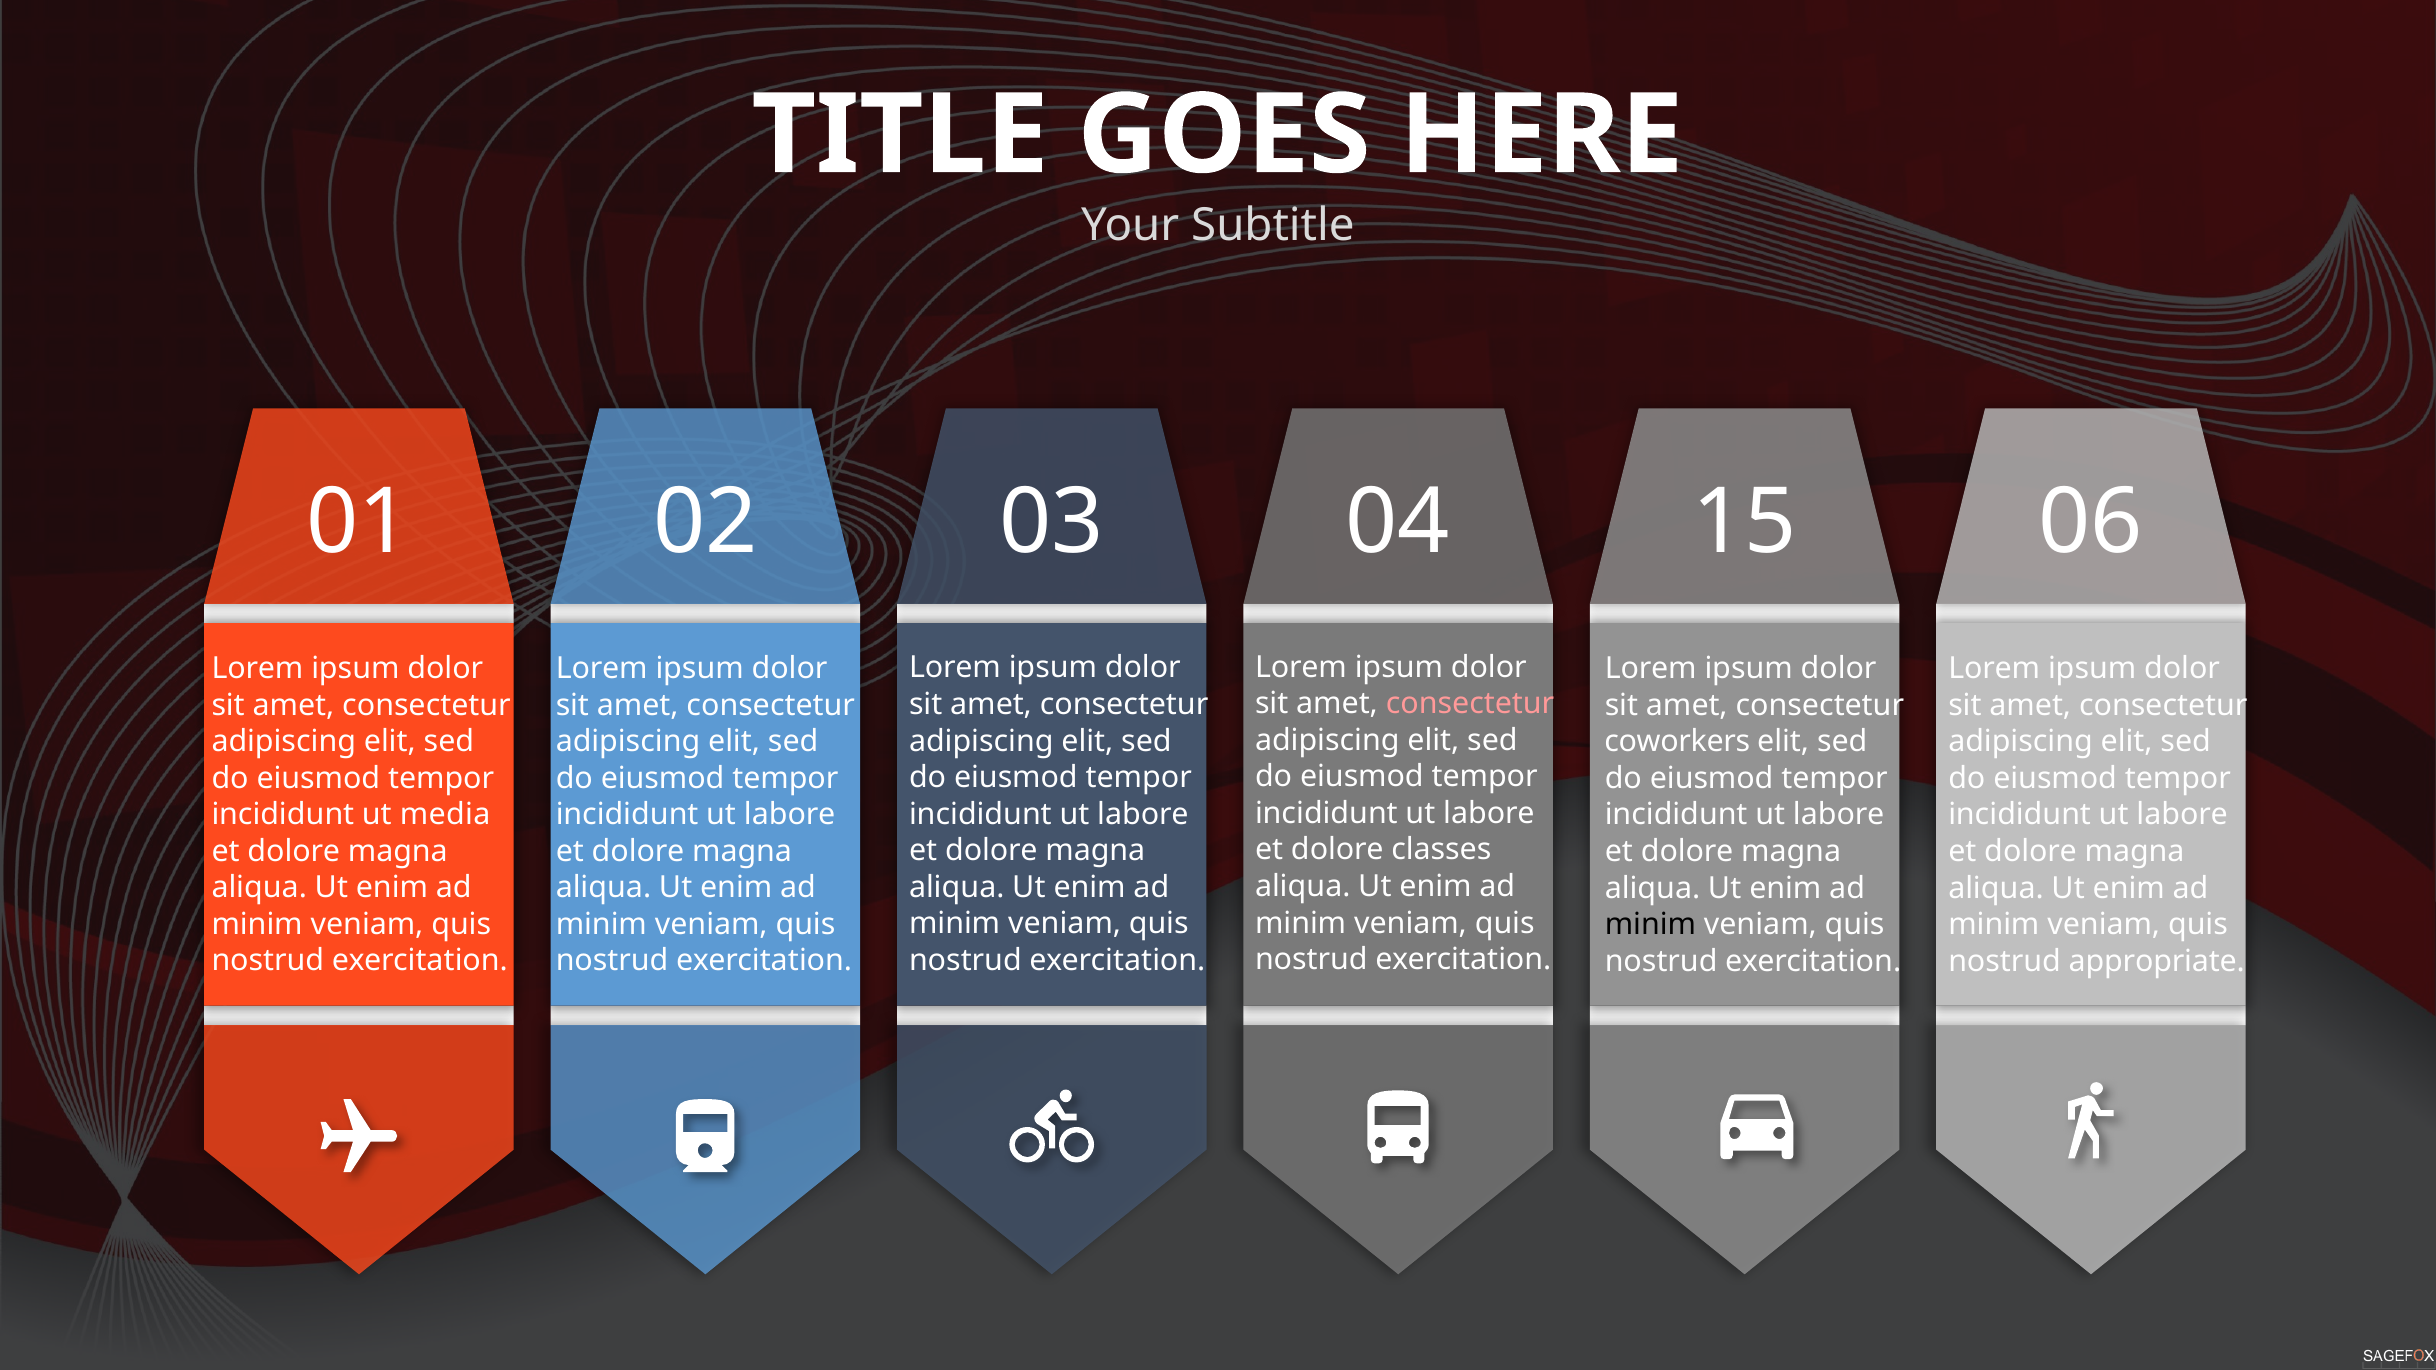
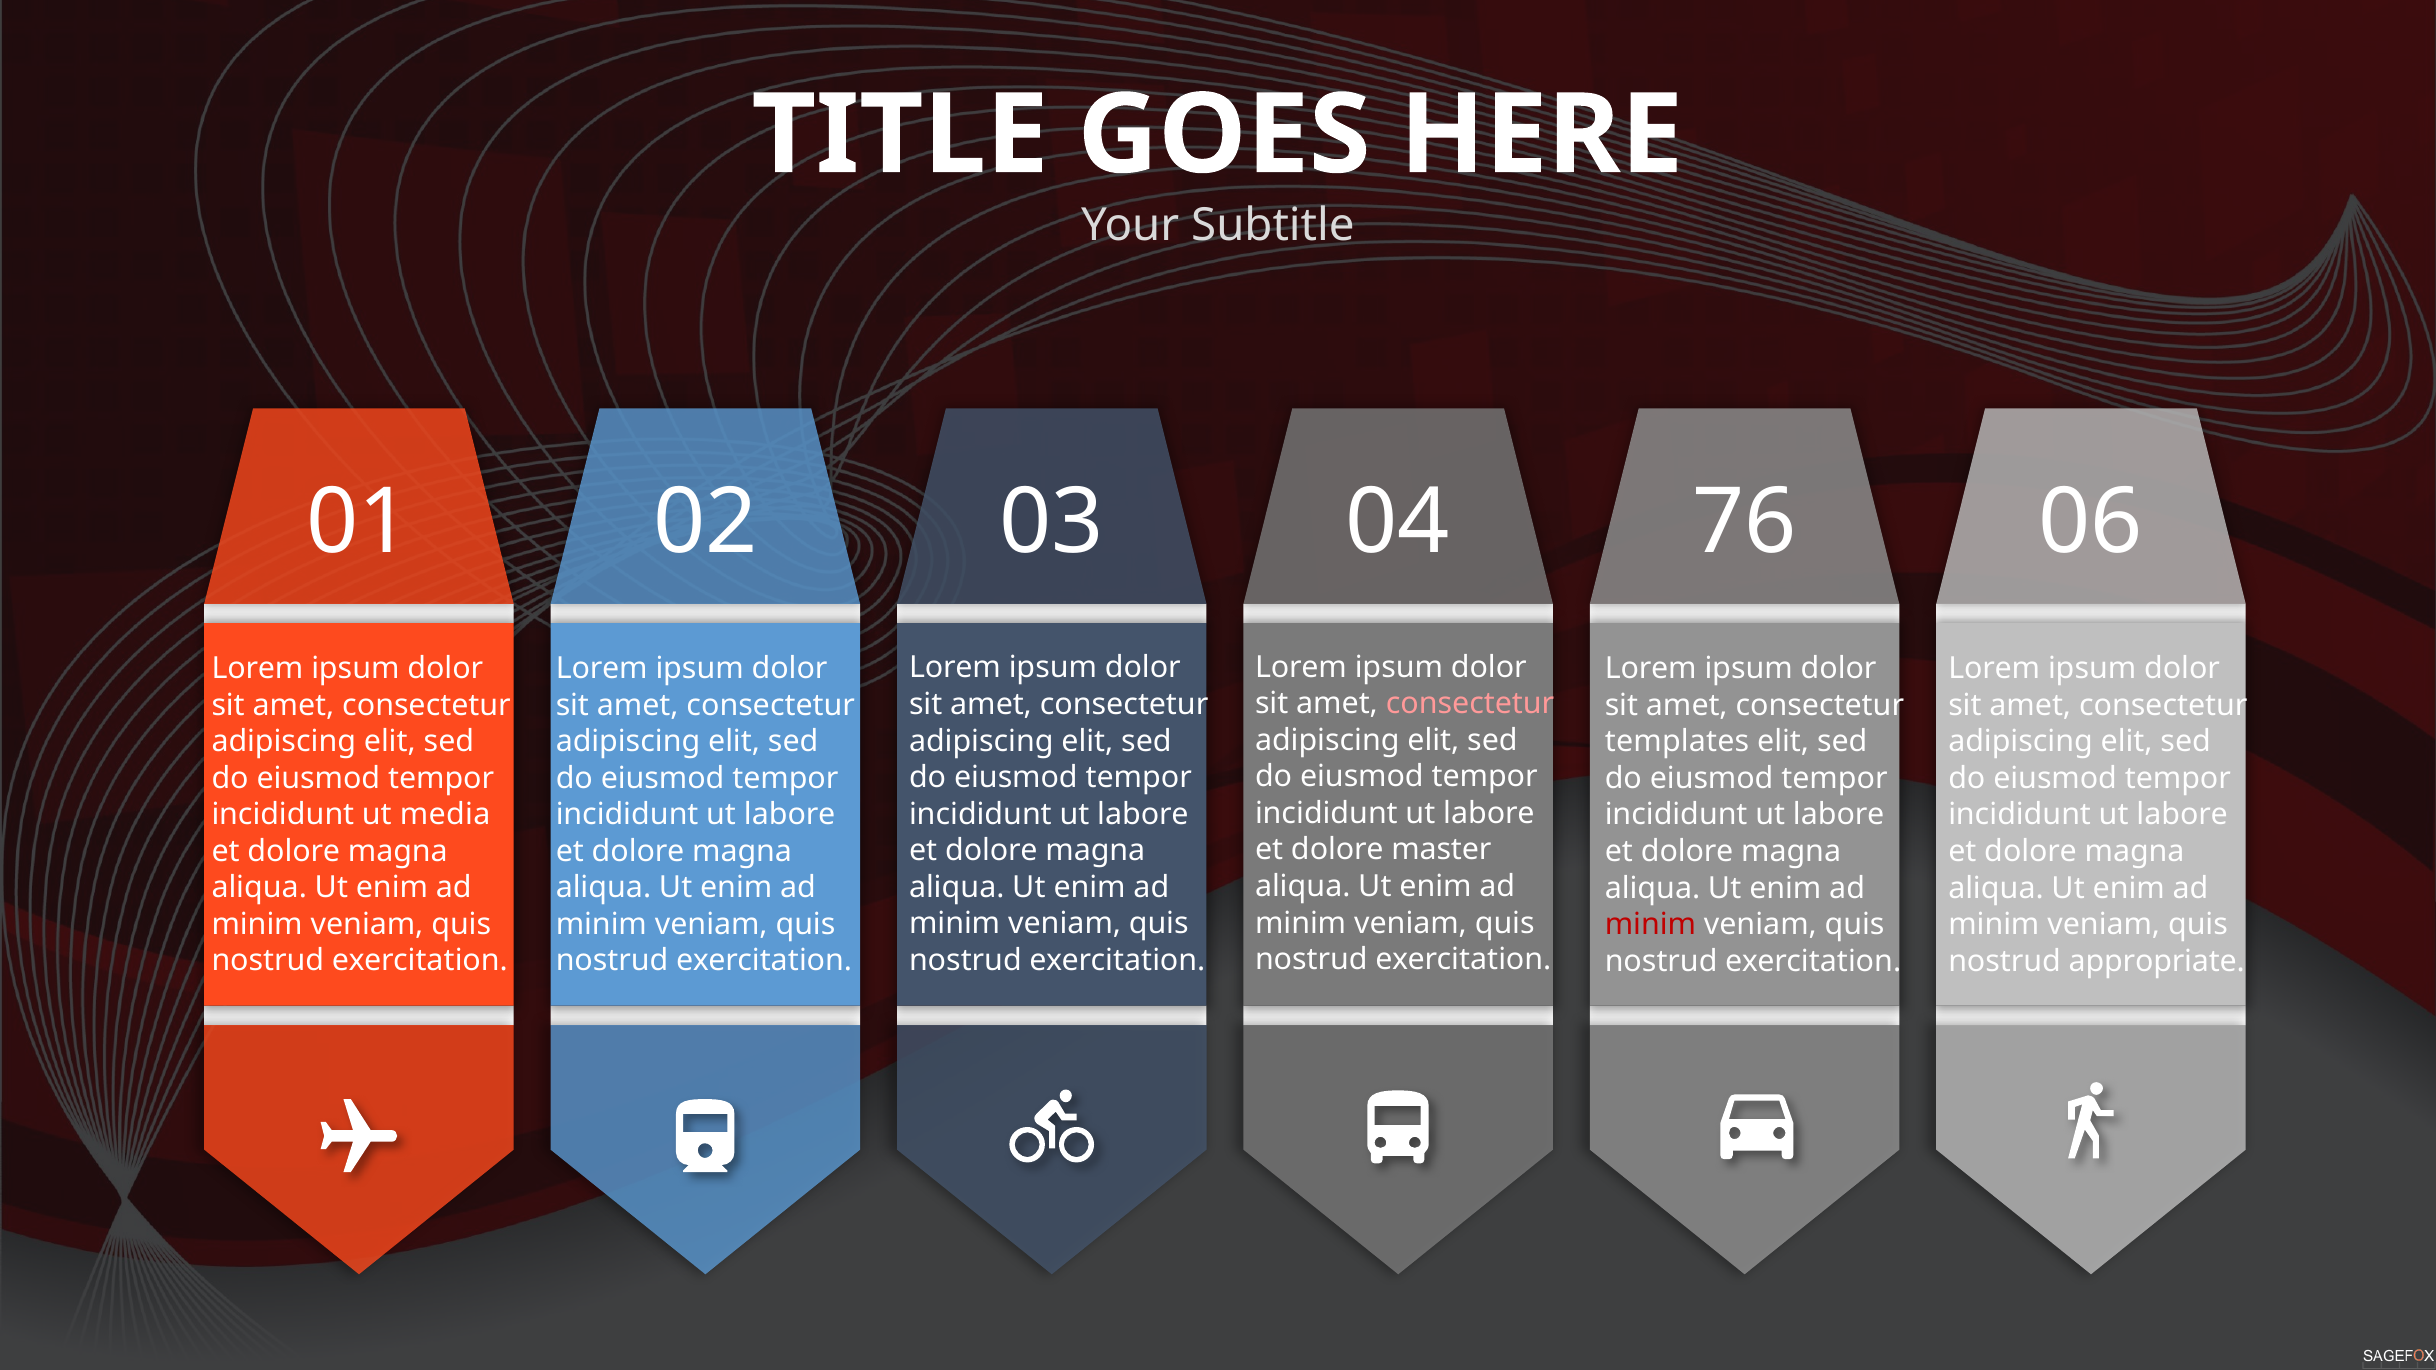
15: 15 -> 76 (1744, 523)
coworkers: coworkers -> templates (1677, 742)
classes: classes -> master (1441, 850)
minim colour: black -> red (1650, 925)
